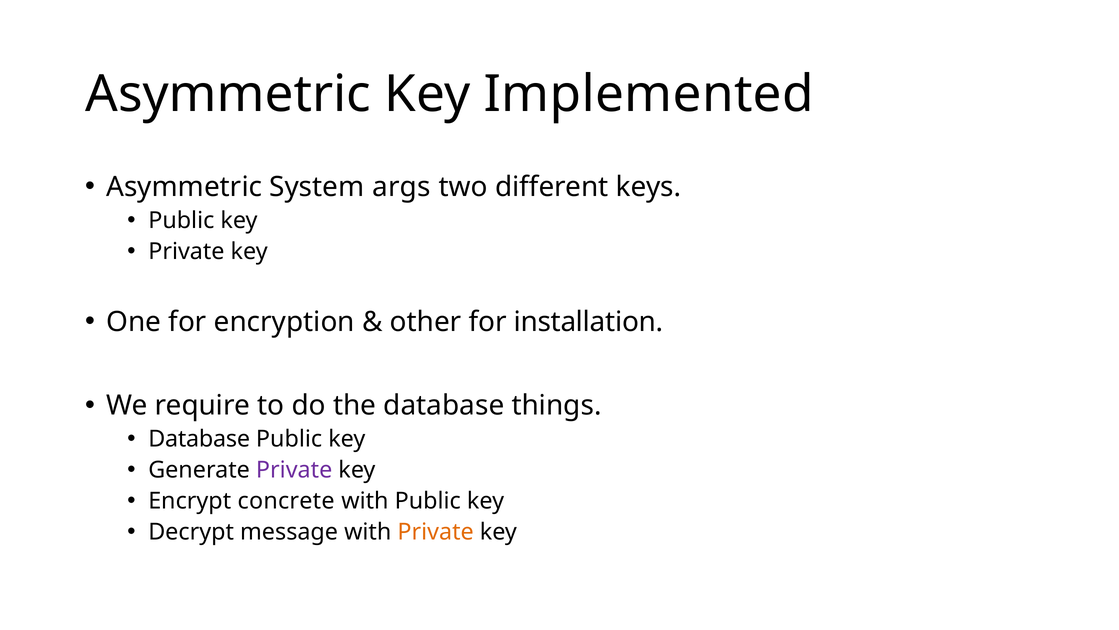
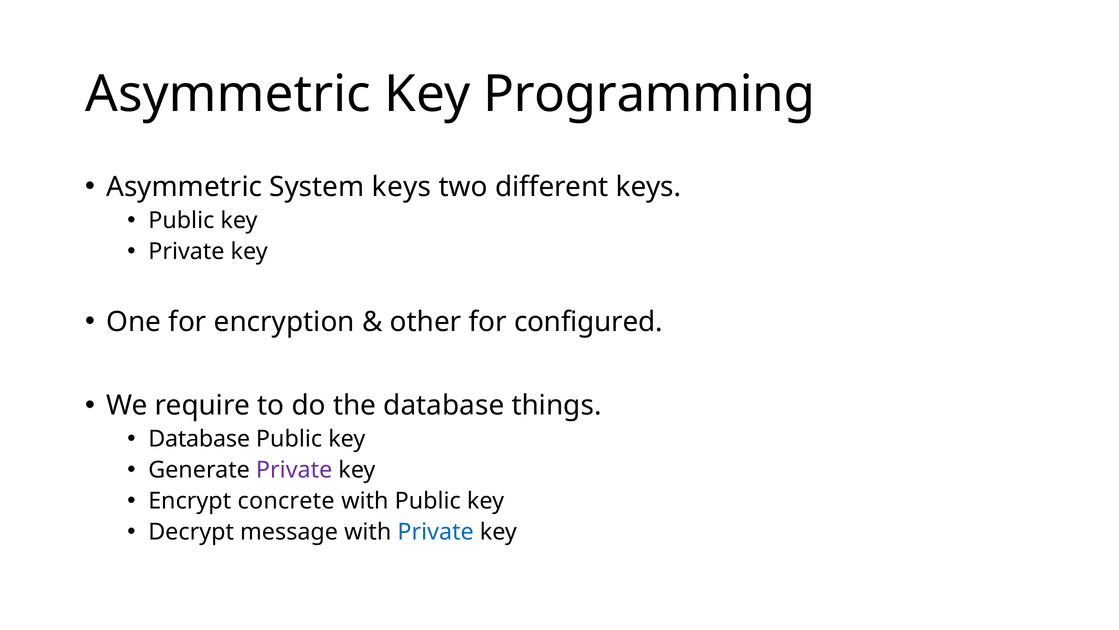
Implemented: Implemented -> Programming (649, 94)
System args: args -> keys (401, 187)
installation: installation -> configured (588, 322)
Private colour: orange -> blue (436, 532)
